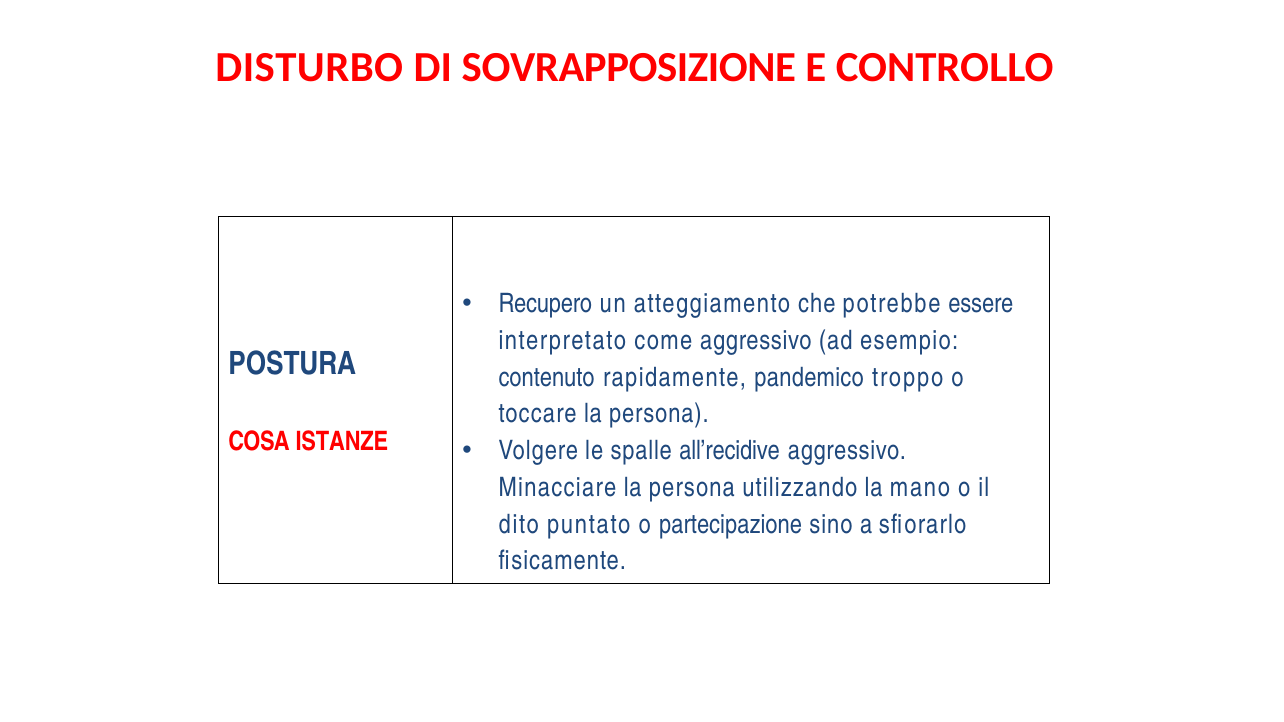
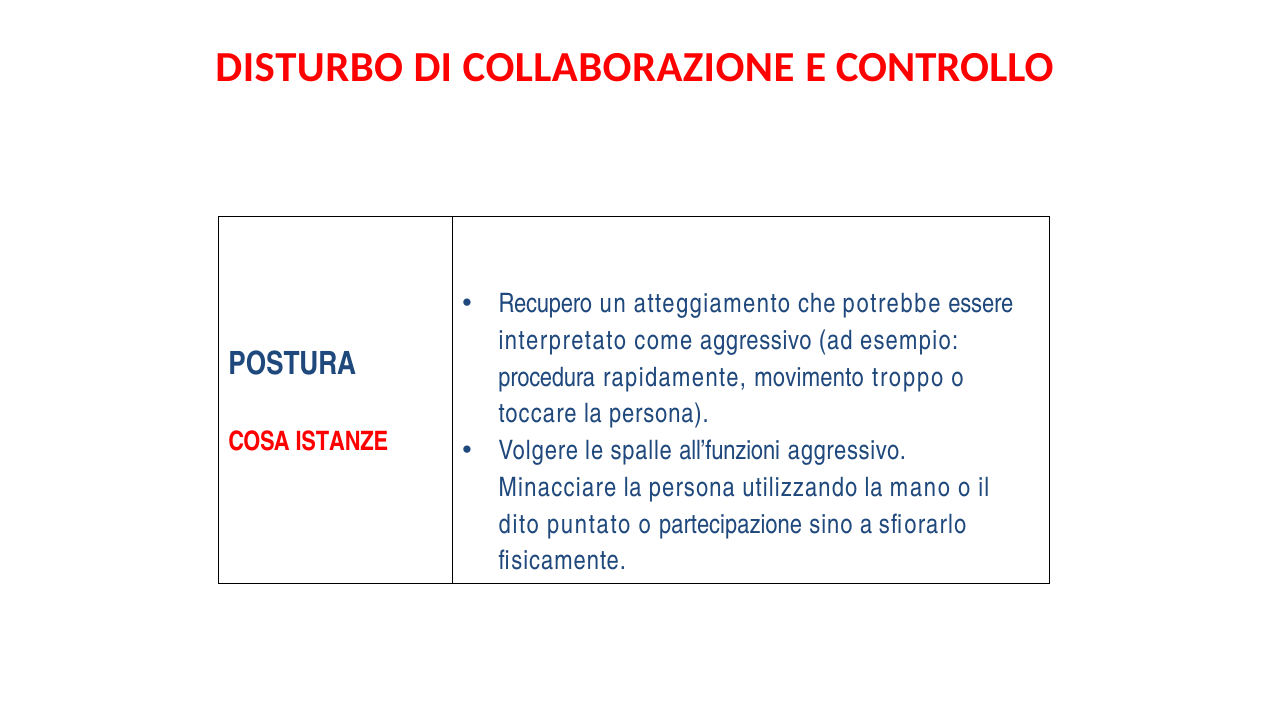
SOVRAPPOSIZIONE: SOVRAPPOSIZIONE -> COLLABORAZIONE (628, 67)
contenuto: contenuto -> procedura (547, 377)
pandemico: pandemico -> movimento (809, 377)
all’recidive: all’recidive -> all’funzioni (730, 451)
